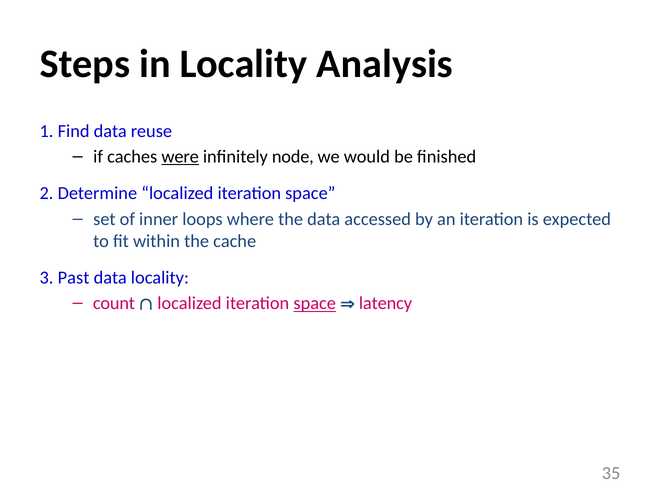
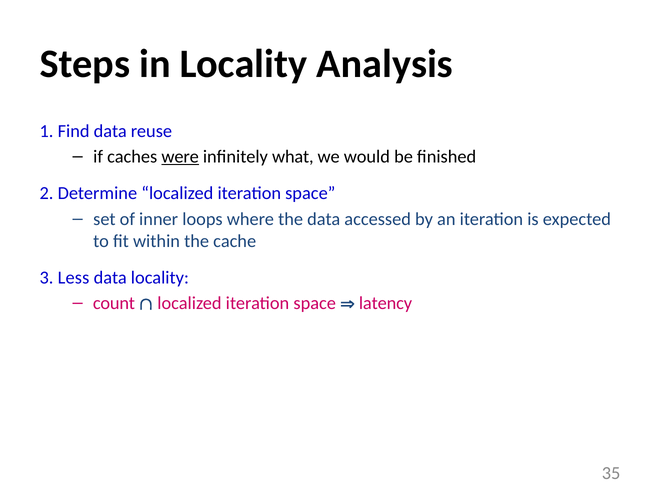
node: node -> what (293, 157)
Past: Past -> Less (74, 278)
space underline: present -> none (315, 303)
